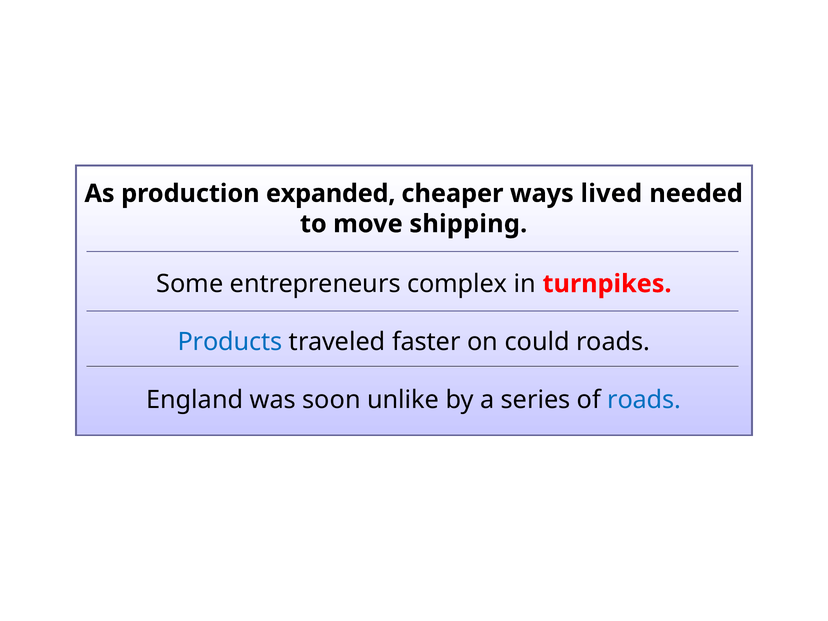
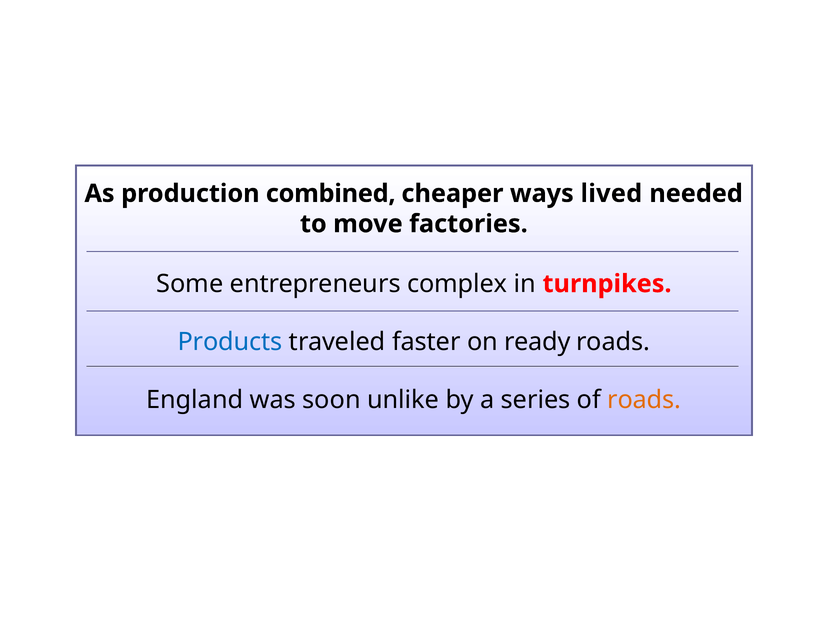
expanded: expanded -> combined (331, 194)
shipping: shipping -> factories (468, 224)
could: could -> ready (537, 342)
roads colour: blue -> orange (644, 400)
